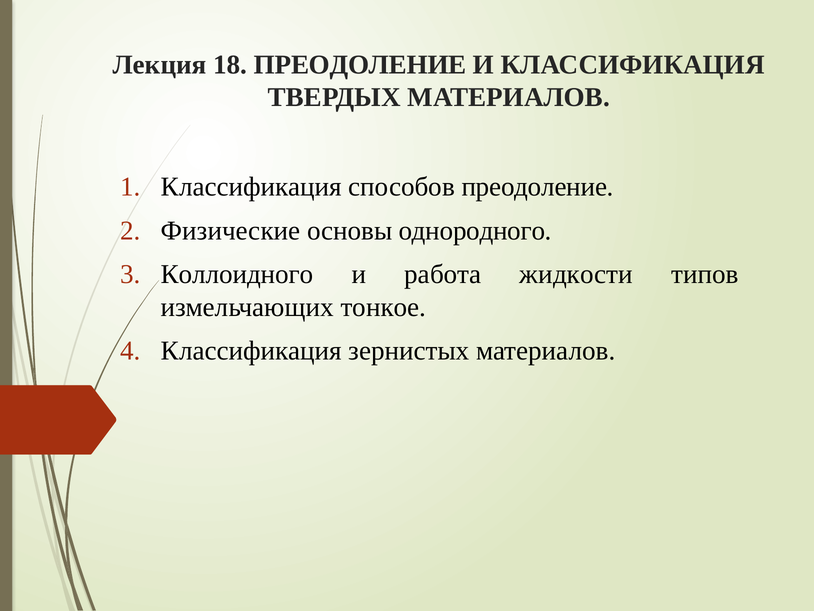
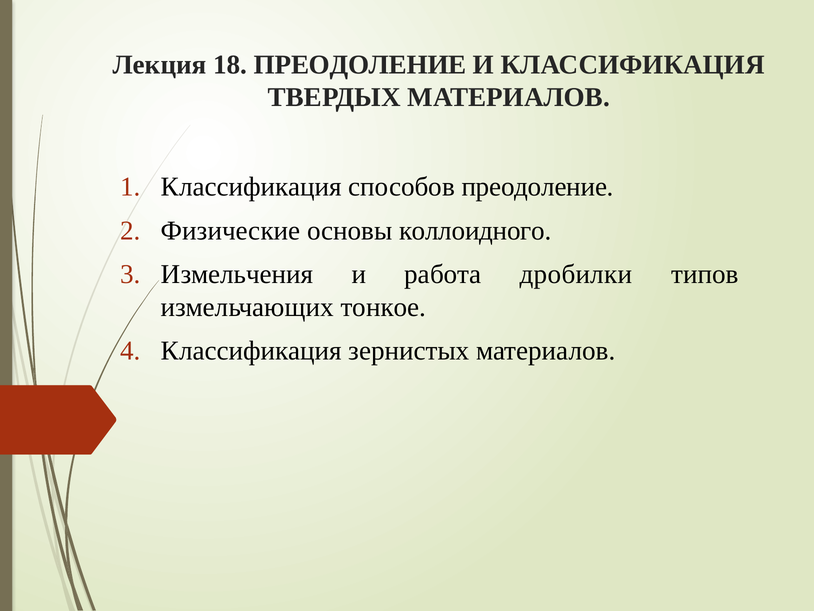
однородного: однородного -> коллоидного (475, 230)
Коллоидного: Коллоидного -> Измельчения (237, 274)
жидкости: жидкости -> дробилки (576, 274)
